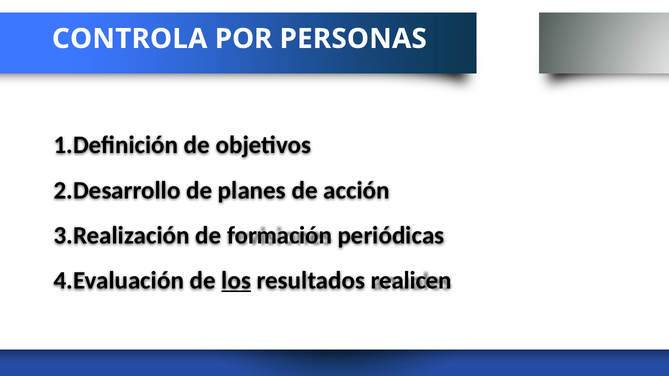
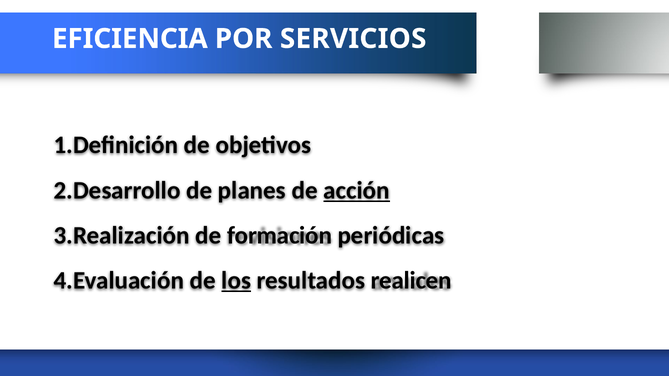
CONTROLA: CONTROLA -> EFICIENCIA (130, 39)
PERSONAS: PERSONAS -> SERVICIOS (353, 39)
acción underline: none -> present (357, 190)
